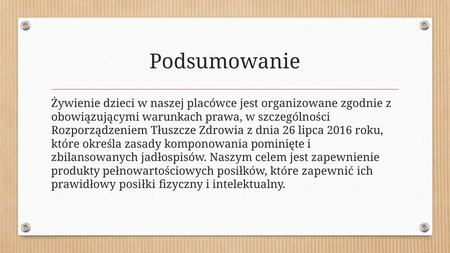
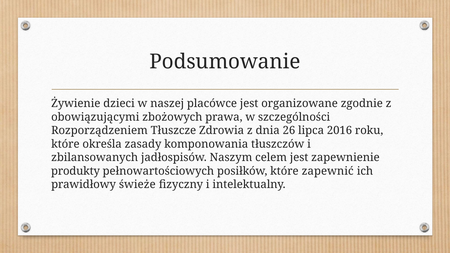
warunkach: warunkach -> zbożowych (172, 117)
pominięte: pominięte -> tłuszczów (278, 144)
posiłki: posiłki -> świeże (137, 185)
